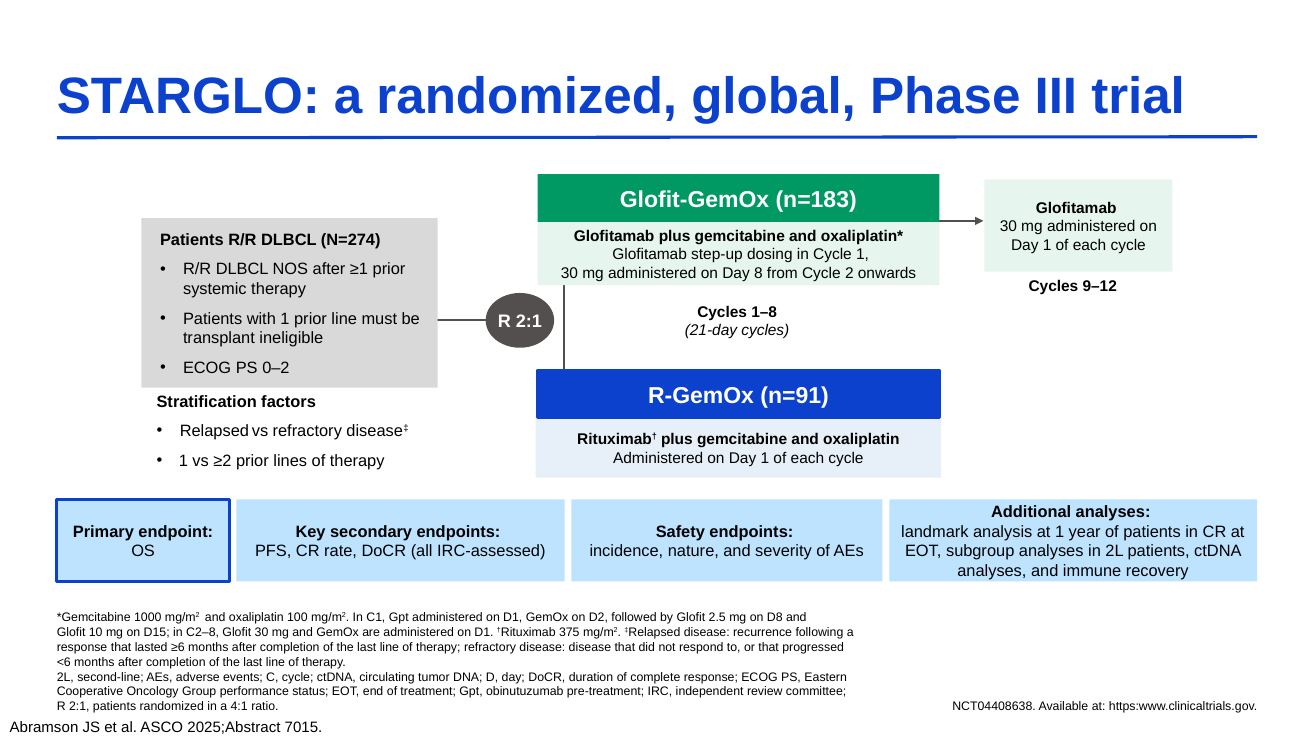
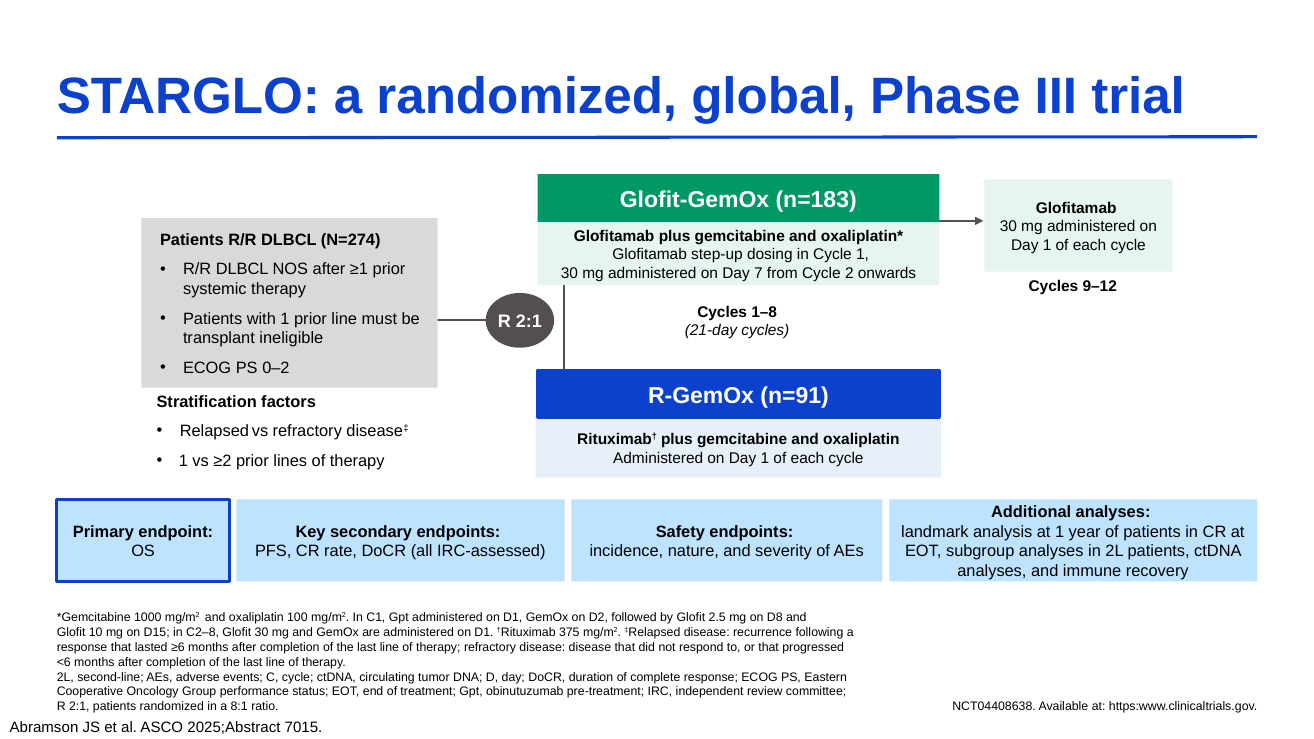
8: 8 -> 7 (758, 273)
4:1: 4:1 -> 8:1 (239, 707)
